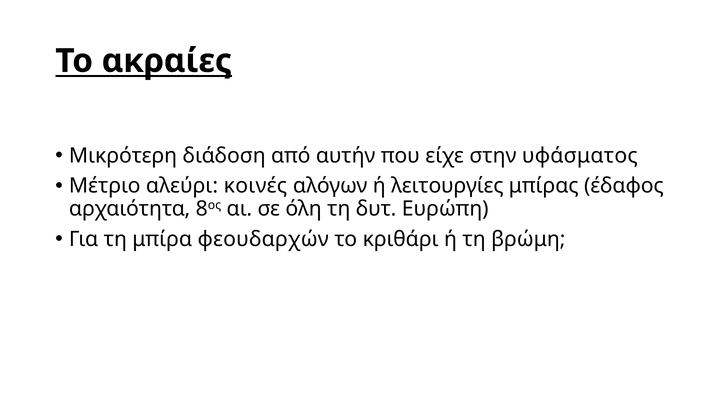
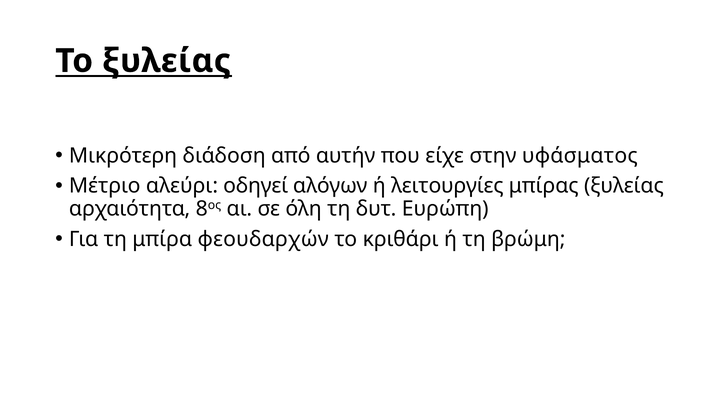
Το ακραίες: ακραίες -> ξυλείας (166, 61)
κοινές: κοινές -> οδηγεί (256, 186)
μπίρας έδαφος: έδαφος -> ξυλείας (624, 186)
